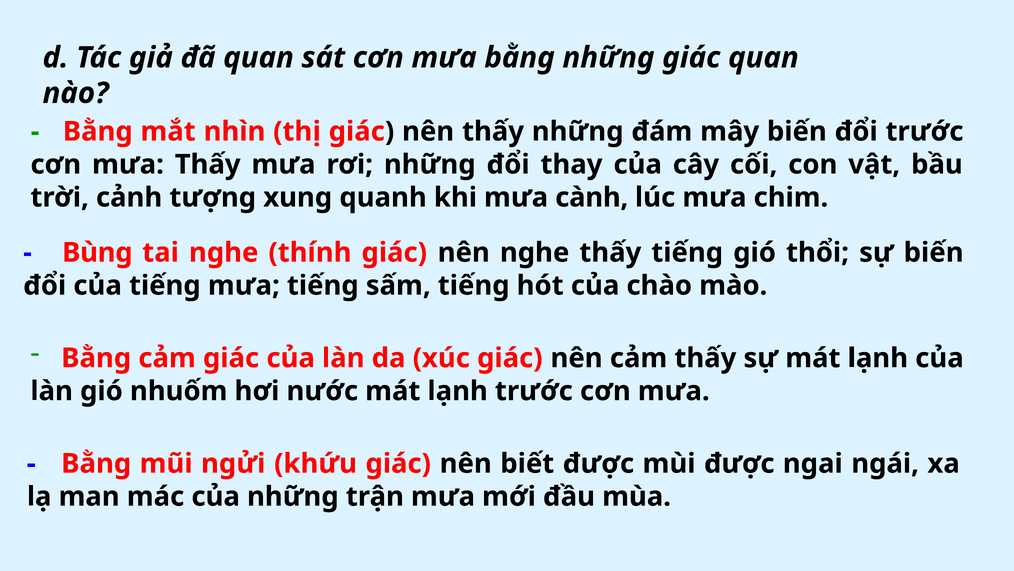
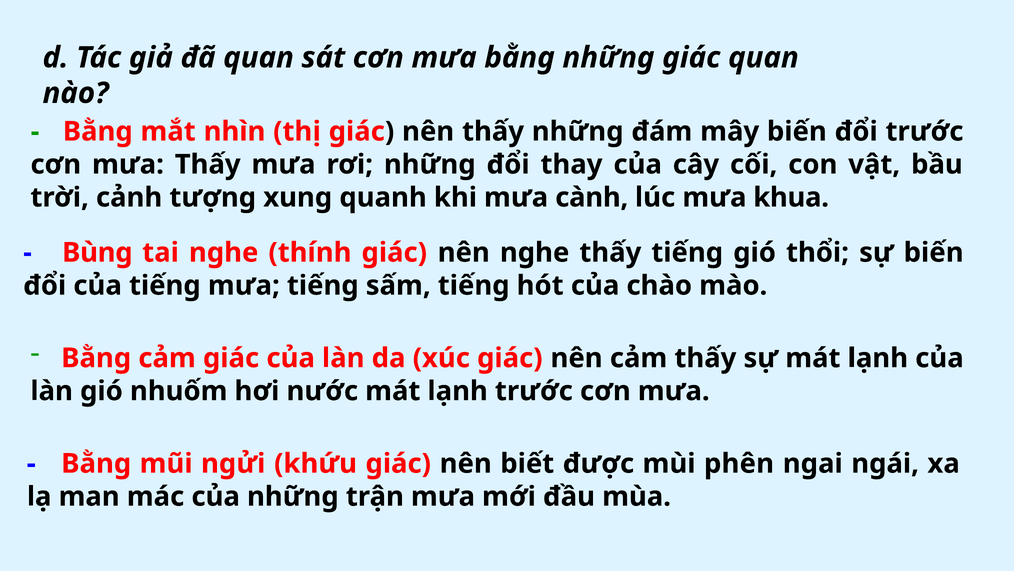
chim: chim -> khua (791, 197)
mùi được: được -> phên (739, 463)
